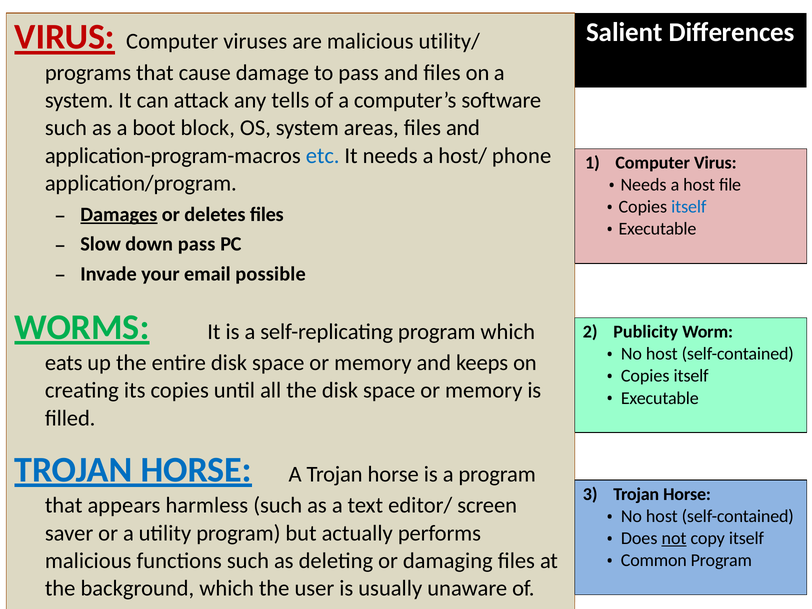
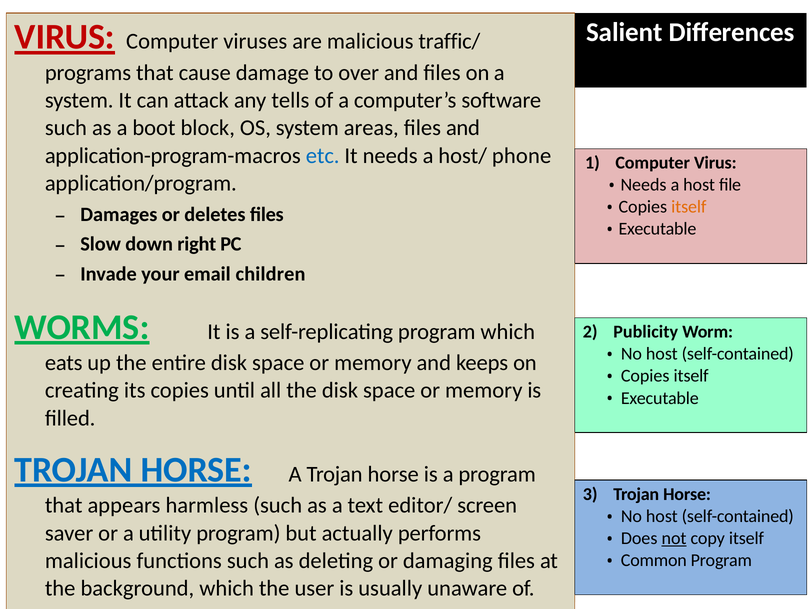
utility/: utility/ -> traffic/ (449, 42)
to pass: pass -> over (359, 73)
itself colour: blue -> orange (689, 207)
Damages underline: present -> none (119, 215)
down pass: pass -> right (197, 244)
possible: possible -> children (271, 274)
